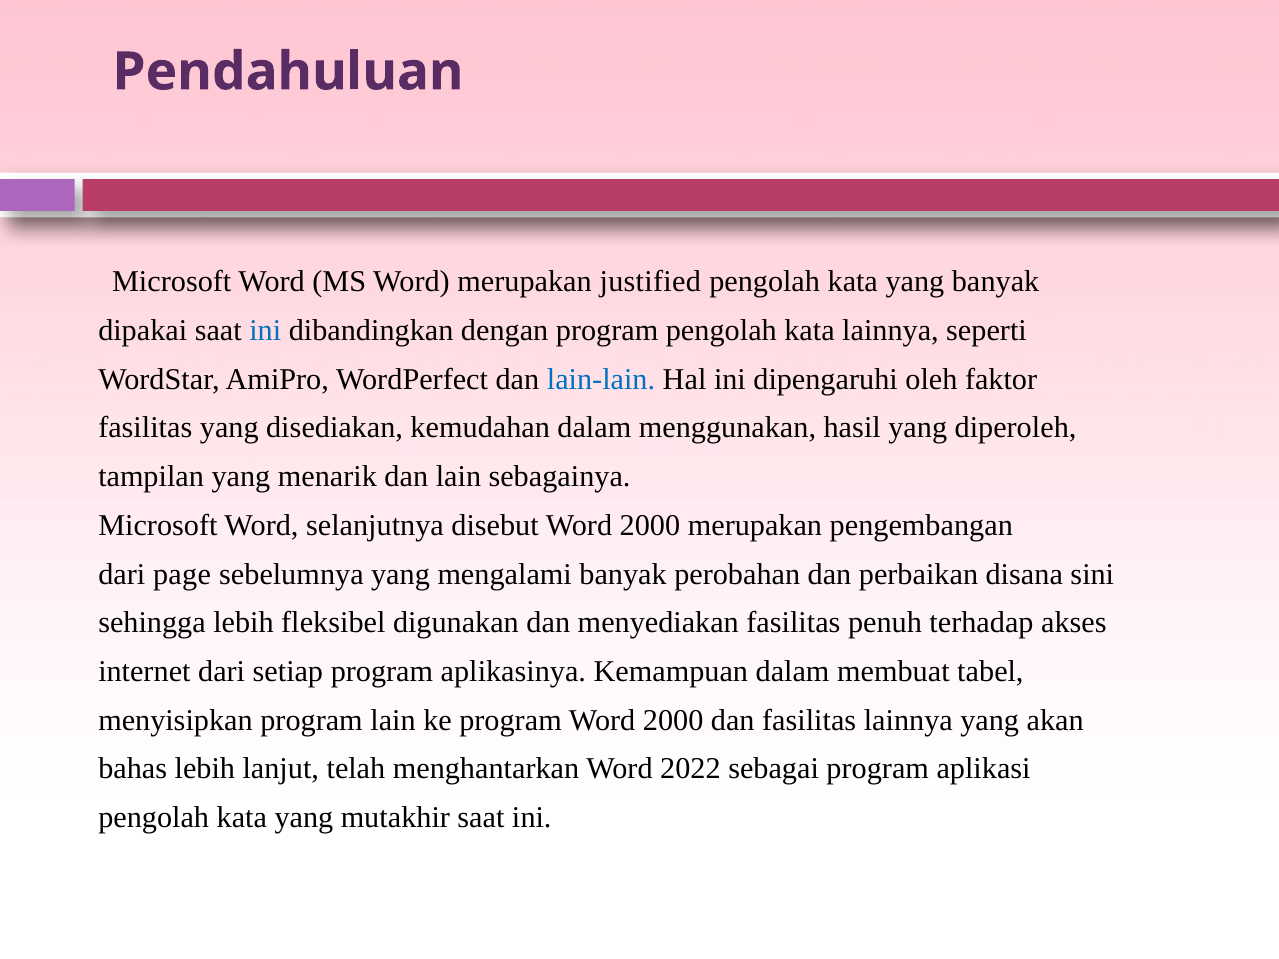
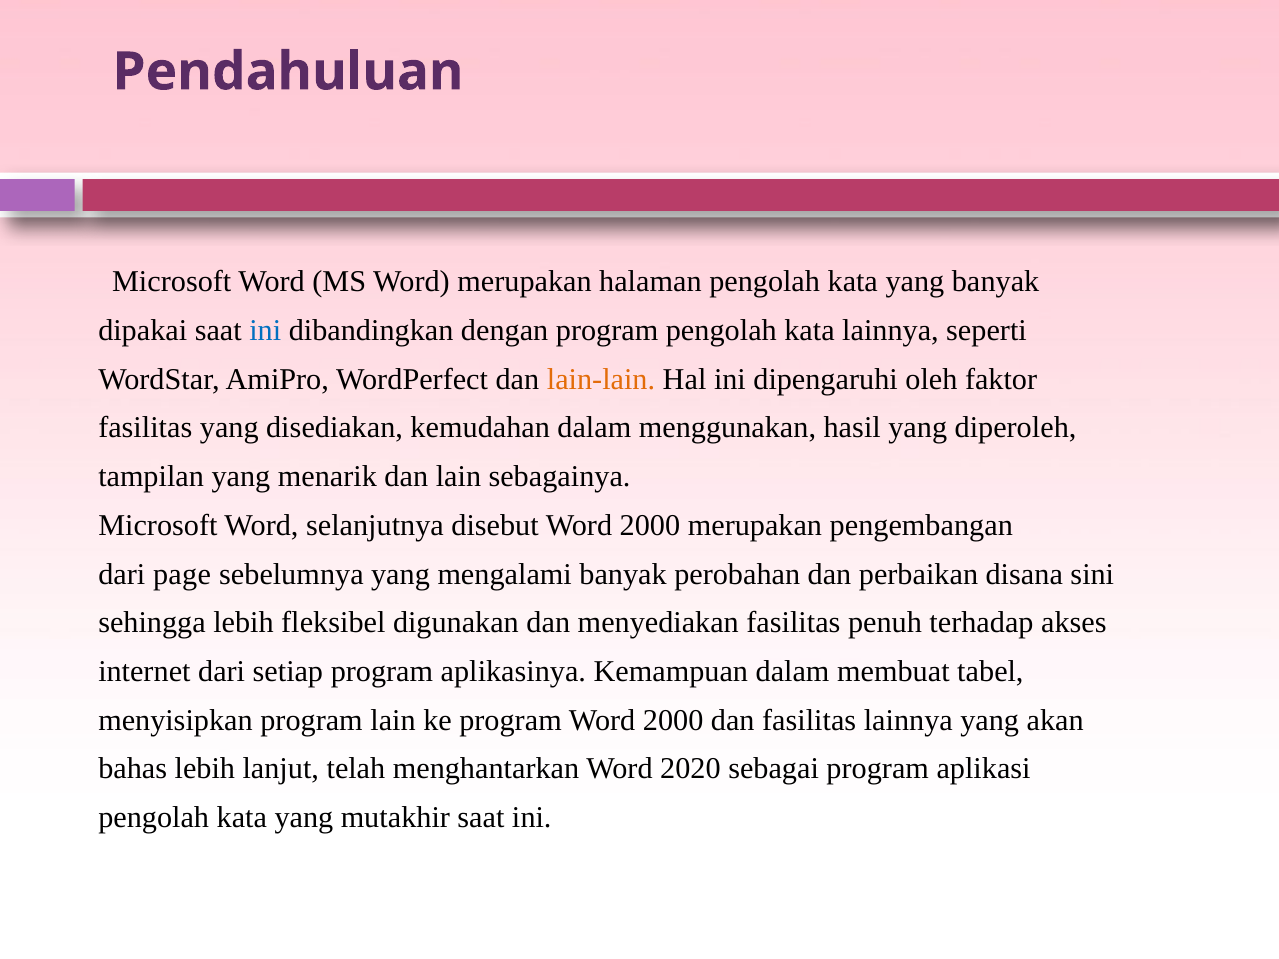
justified: justified -> halaman (650, 282)
lain-lain colour: blue -> orange (601, 379)
2022: 2022 -> 2020 (690, 769)
